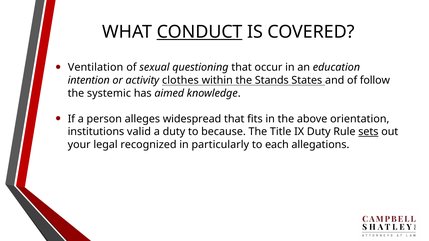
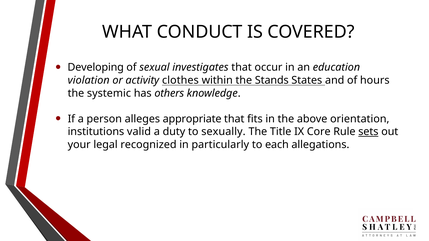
CONDUCT underline: present -> none (200, 32)
Ventilation: Ventilation -> Developing (96, 68)
questioning: questioning -> investigates (200, 68)
intention: intention -> violation (89, 80)
follow: follow -> hours (375, 80)
aimed: aimed -> others (169, 93)
widespread: widespread -> appropriate (192, 119)
because: because -> sexually (223, 132)
IX Duty: Duty -> Core (319, 132)
